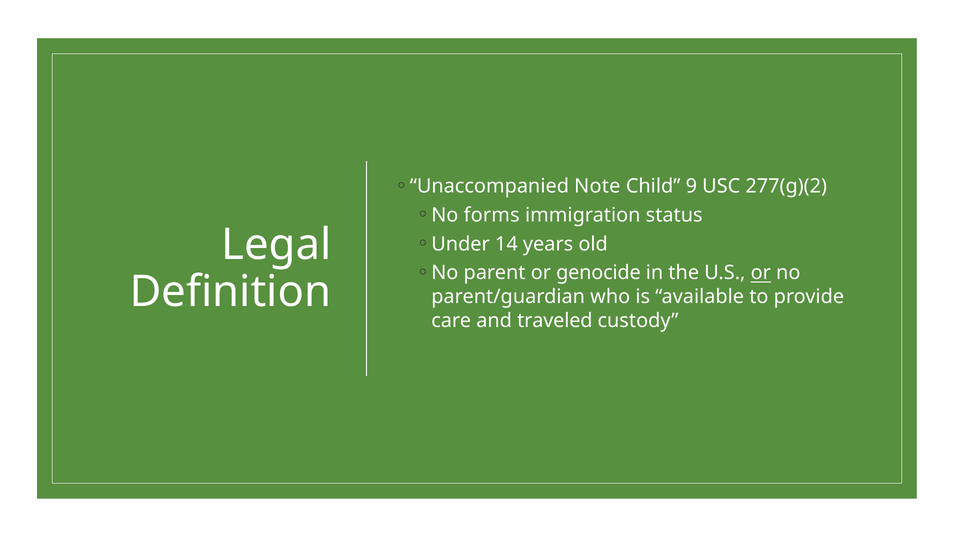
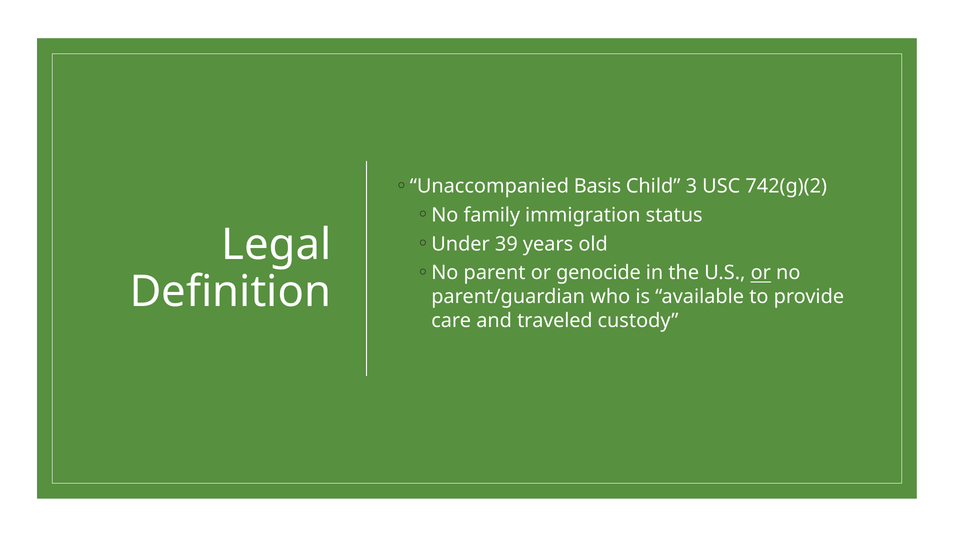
Note: Note -> Basis (598, 186)
9: 9 -> 3 (691, 186)
277(g)(2: 277(g)(2 -> 742(g)(2 (786, 186)
forms: forms -> family (492, 215)
14: 14 -> 39 (506, 244)
